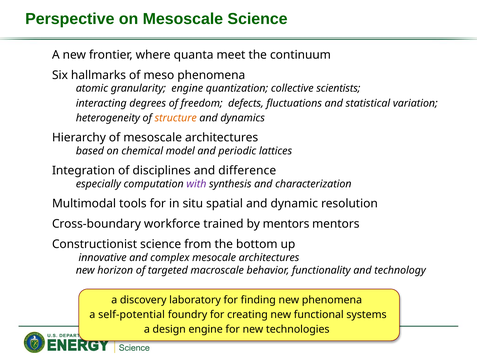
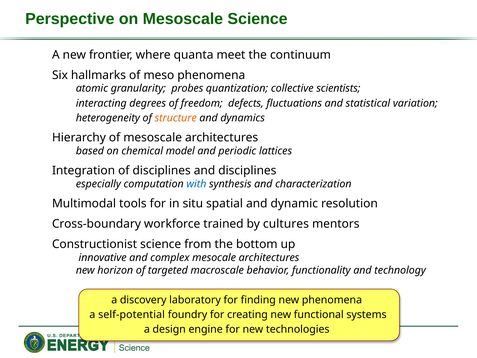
granularity engine: engine -> probes (187, 88)
and difference: difference -> disciplines (247, 170)
with colour: purple -> blue (196, 184)
by mentors: mentors -> cultures (286, 224)
